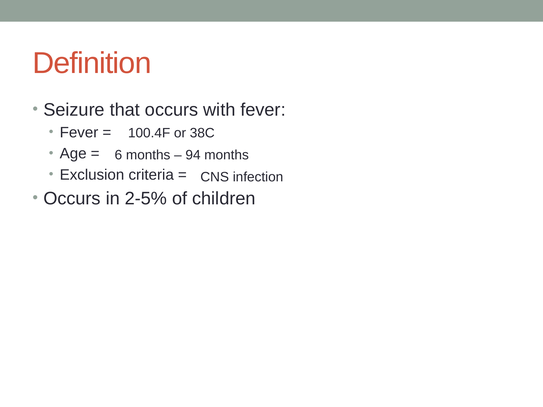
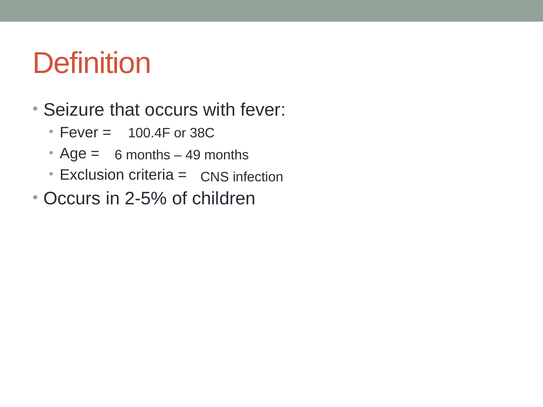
94: 94 -> 49 (193, 155)
